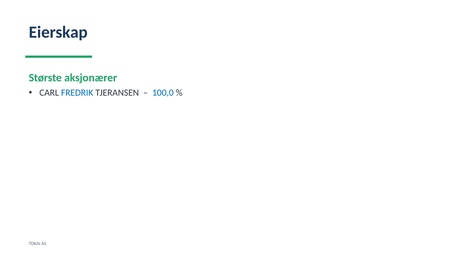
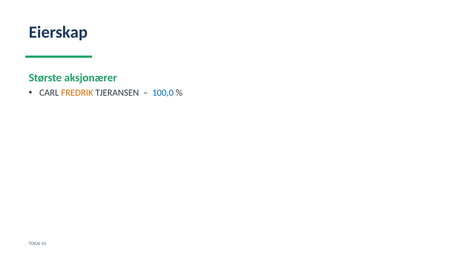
FREDRIK colour: blue -> orange (77, 93)
